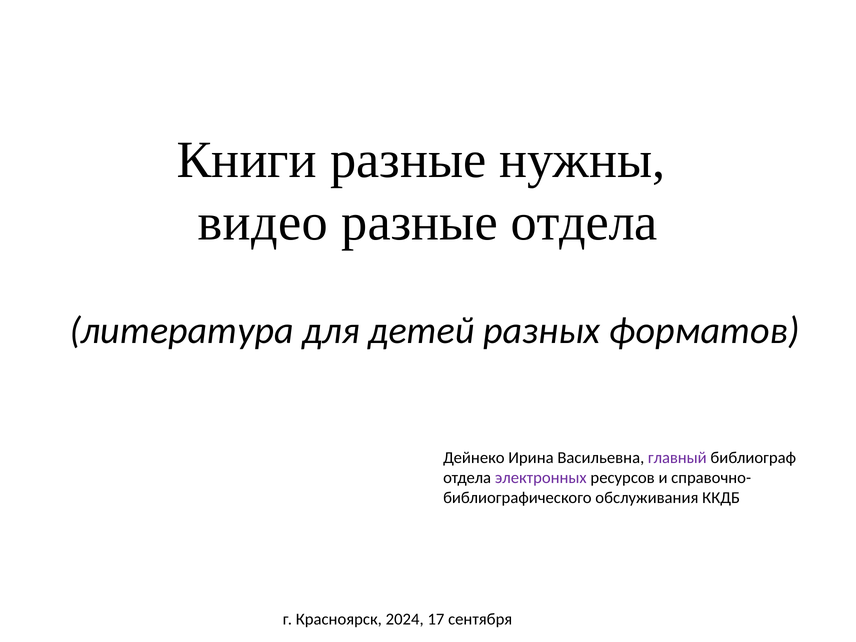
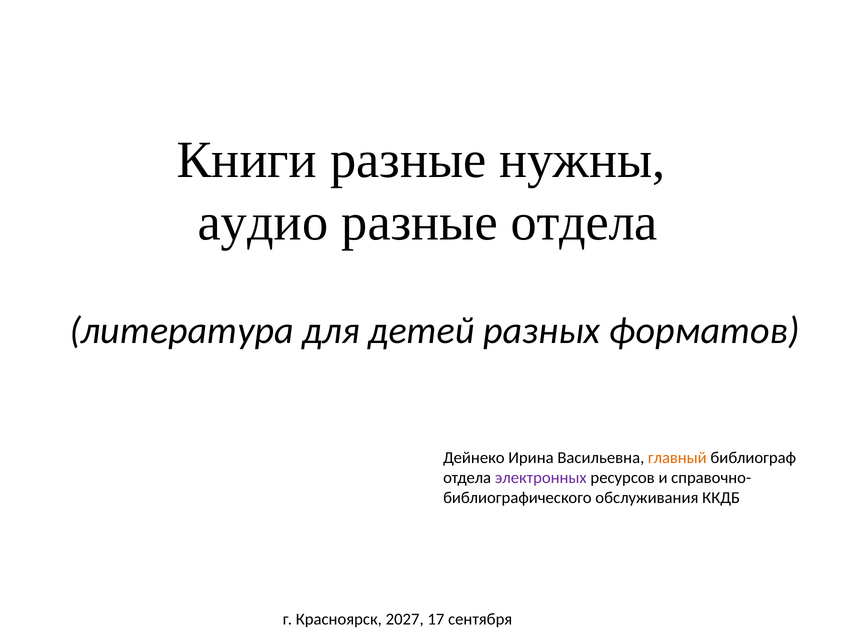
видео: видео -> аудио (263, 223)
главный colour: purple -> orange (677, 458)
2024: 2024 -> 2027 (405, 619)
